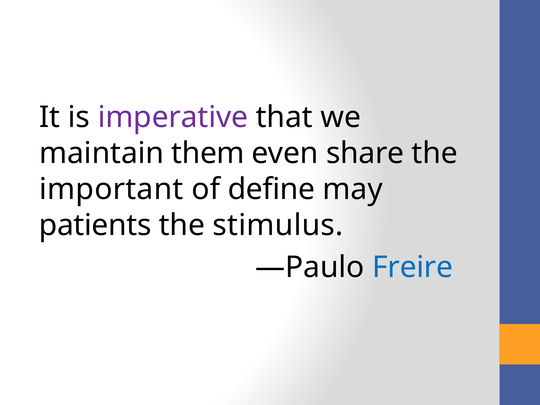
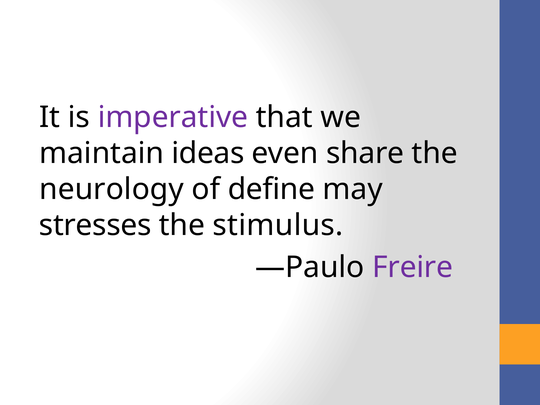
them: them -> ideas (208, 153)
important: important -> neurology (111, 189)
patients: patients -> stresses (95, 225)
Freire colour: blue -> purple (413, 267)
